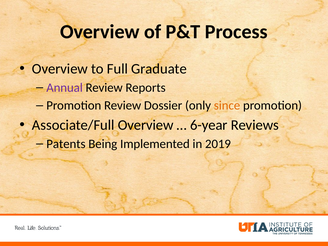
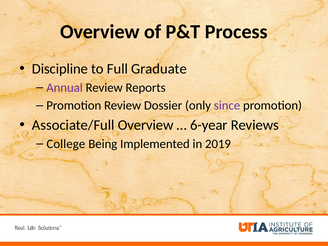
Overview: Overview -> Discipline (60, 69)
since colour: orange -> purple (227, 106)
Patents: Patents -> College (66, 144)
